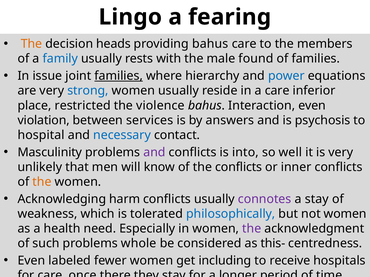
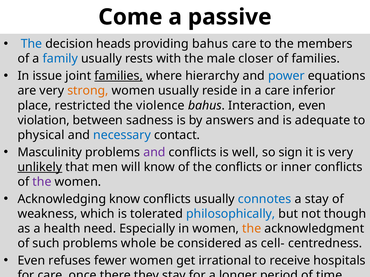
Lingo: Lingo -> Come (130, 17)
a fearing: fearing -> passive (230, 17)
The colour: orange -> blue (31, 44)
found: found -> closer (256, 59)
strong colour: blue -> orange (88, 91)
services: services -> sadness (150, 120)
psychosis: psychosis -> adequate (323, 120)
hospital: hospital -> physical (41, 135)
into: into -> well (245, 152)
well: well -> sign (290, 152)
unlikely underline: none -> present (40, 167)
the colour: orange -> purple (42, 182)
Acknowledging harm: harm -> know (125, 199)
connotes colour: purple -> blue (265, 199)
not women: women -> though (345, 214)
the colour: purple -> orange (252, 229)
this-: this- -> cell- (273, 244)
labeled: labeled -> refuses (70, 261)
including: including -> irrational (225, 261)
